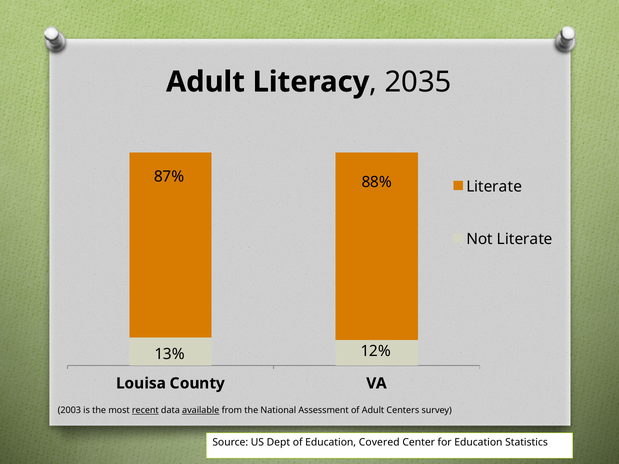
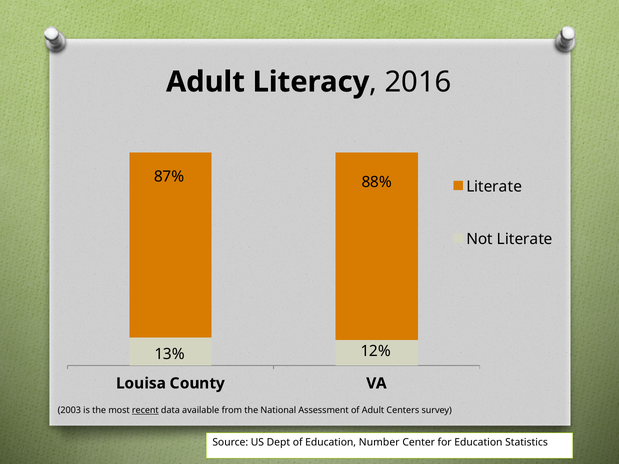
2035: 2035 -> 2016 (418, 82)
available underline: present -> none (201, 410)
Covered: Covered -> Number (379, 443)
